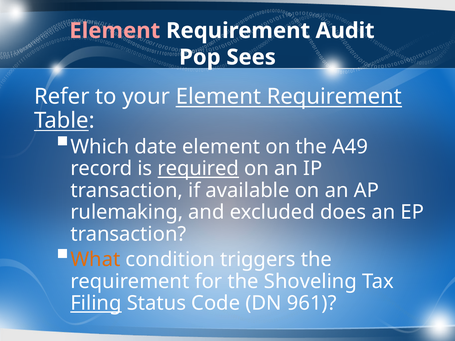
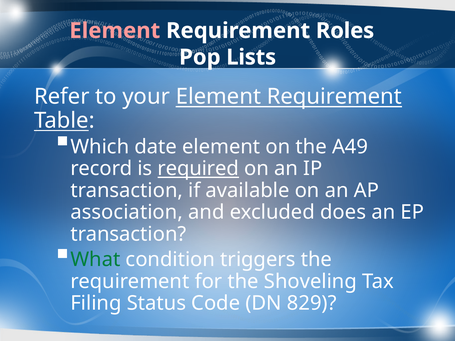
Audit: Audit -> Roles (345, 31)
Sees: Sees -> Lists (251, 57)
rulemaking: rulemaking -> association (127, 212)
What colour: orange -> green (95, 260)
Filing underline: present -> none (96, 303)
961: 961 -> 829 (312, 303)
